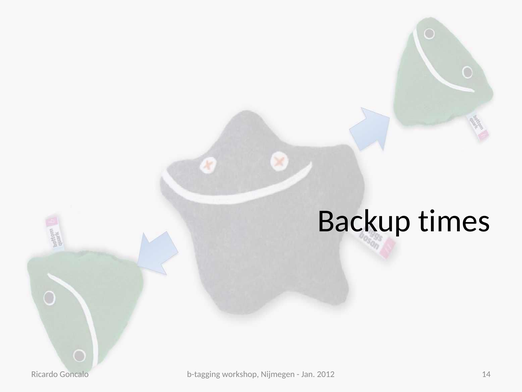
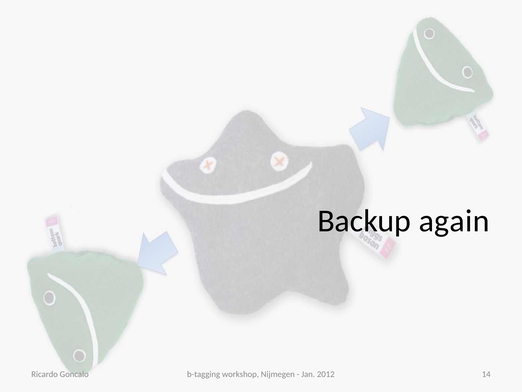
times: times -> again (454, 221)
